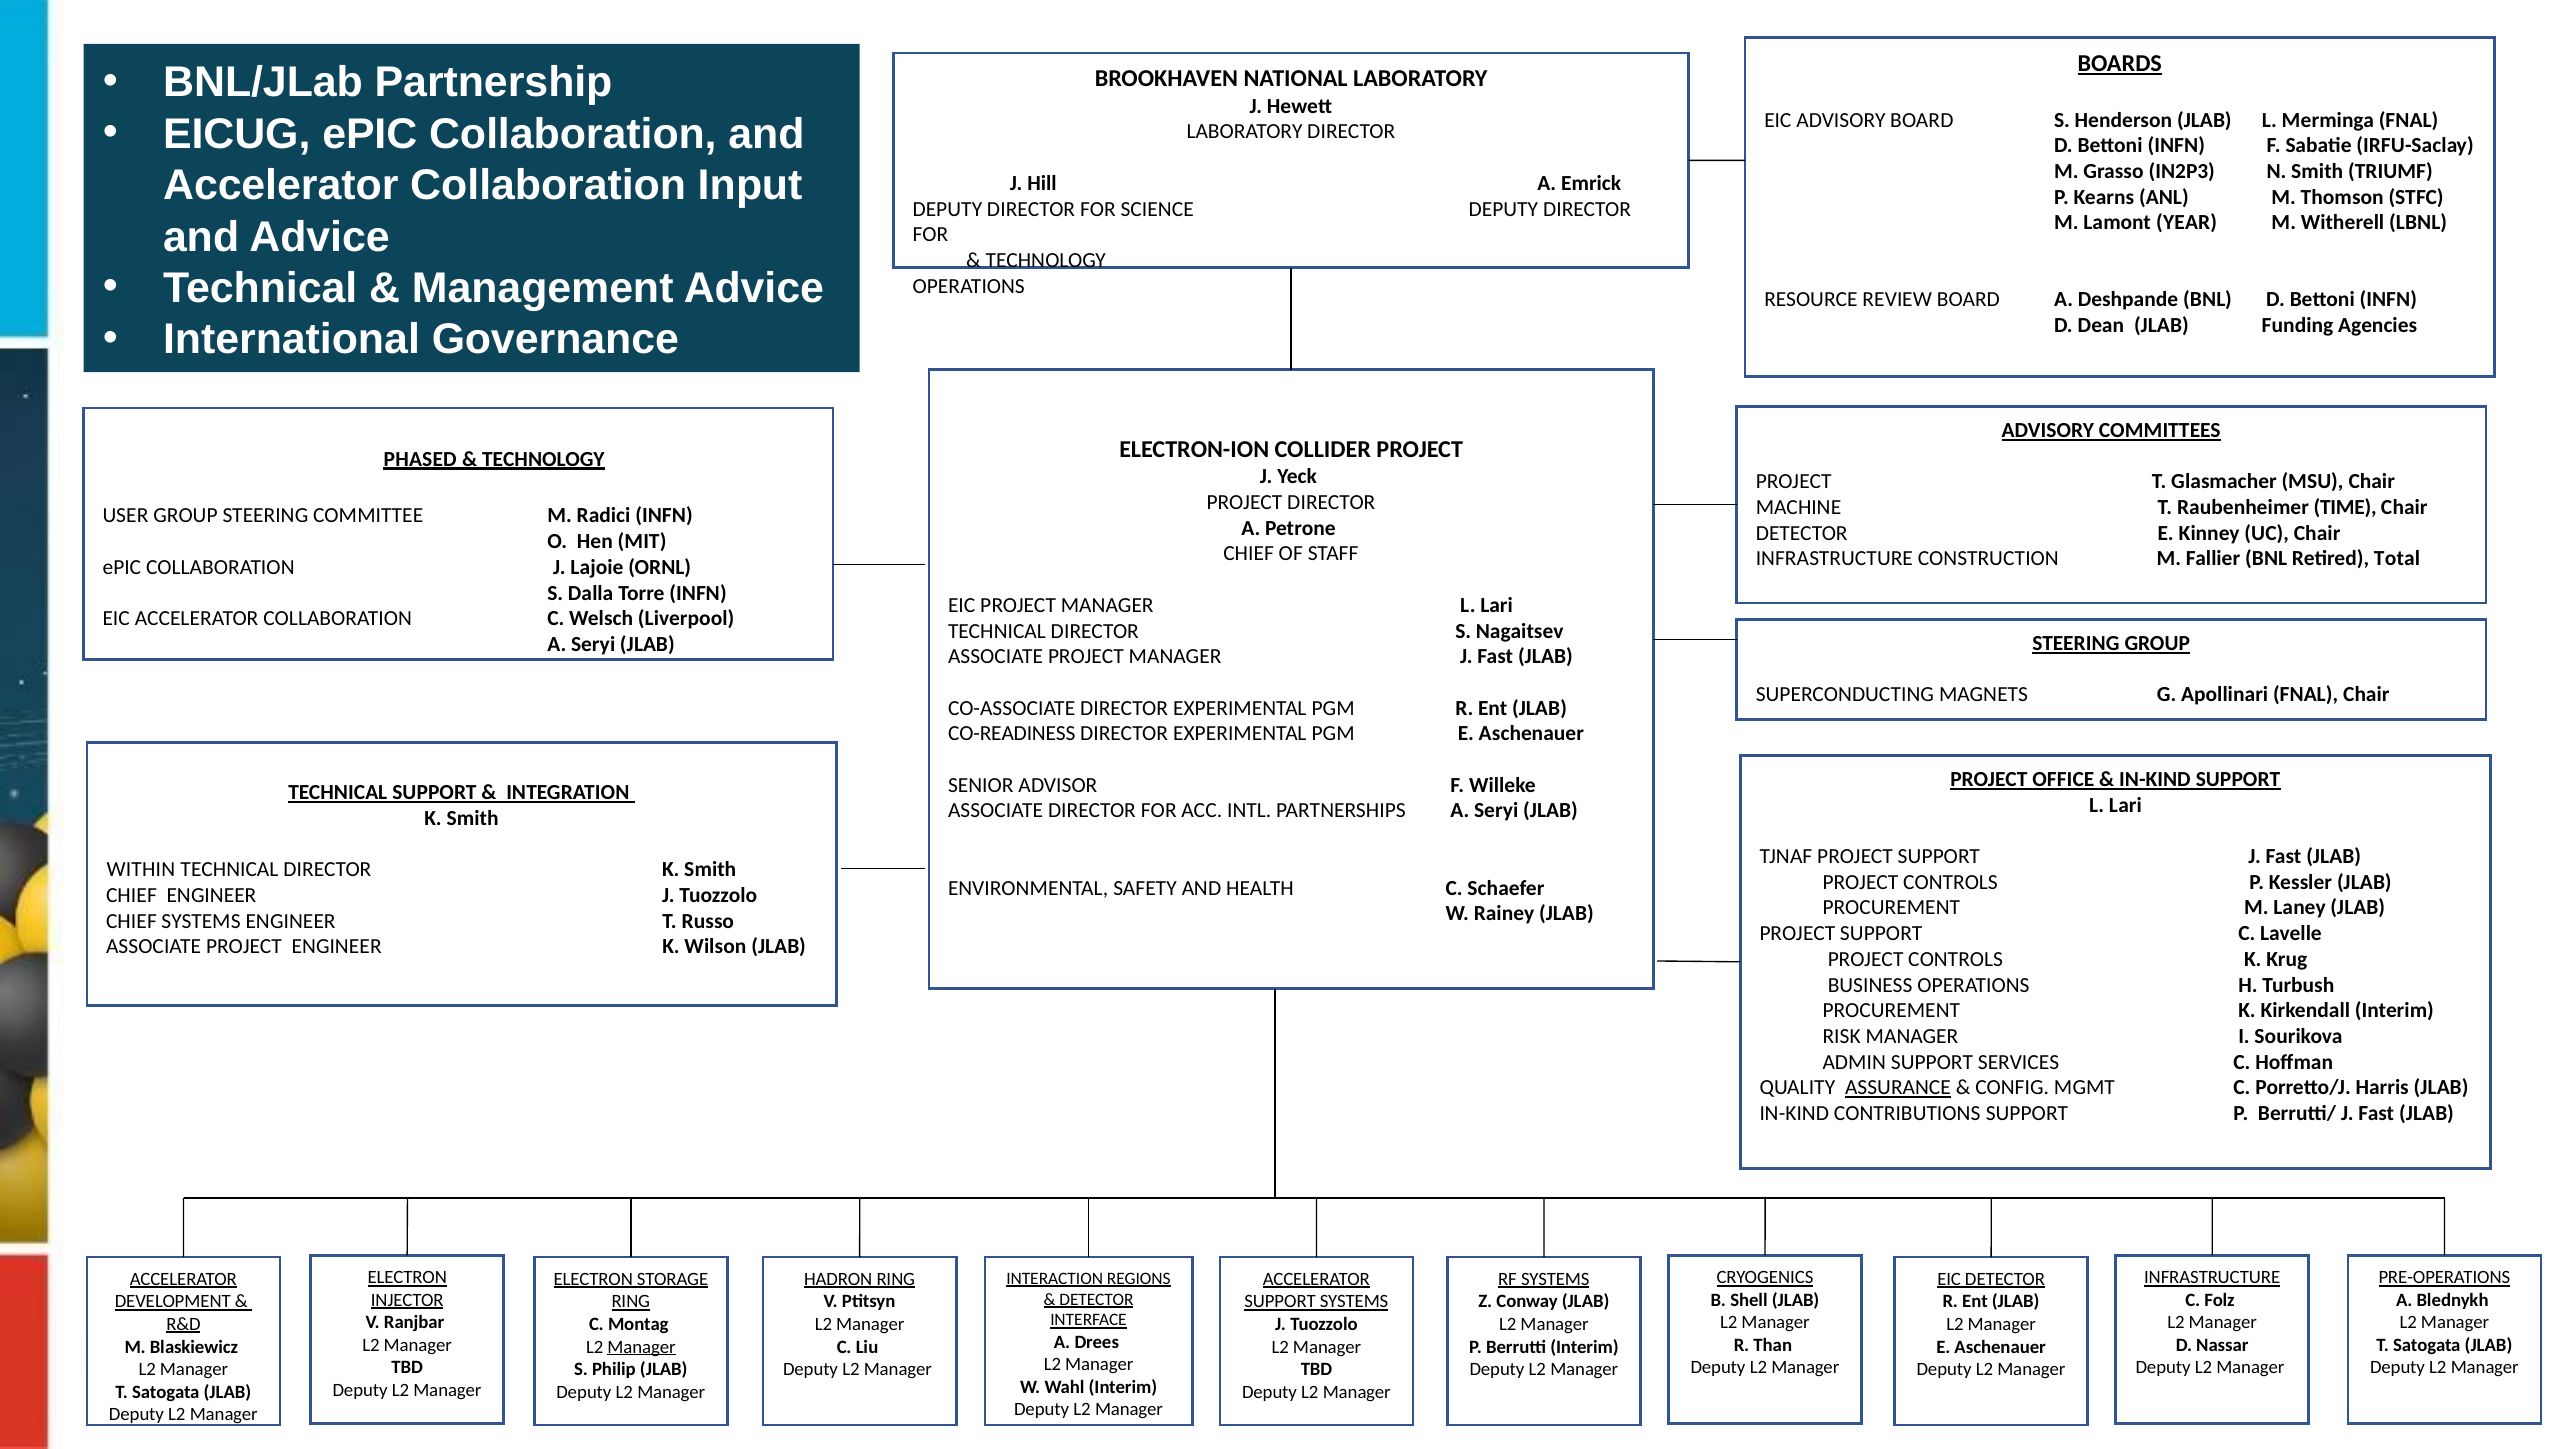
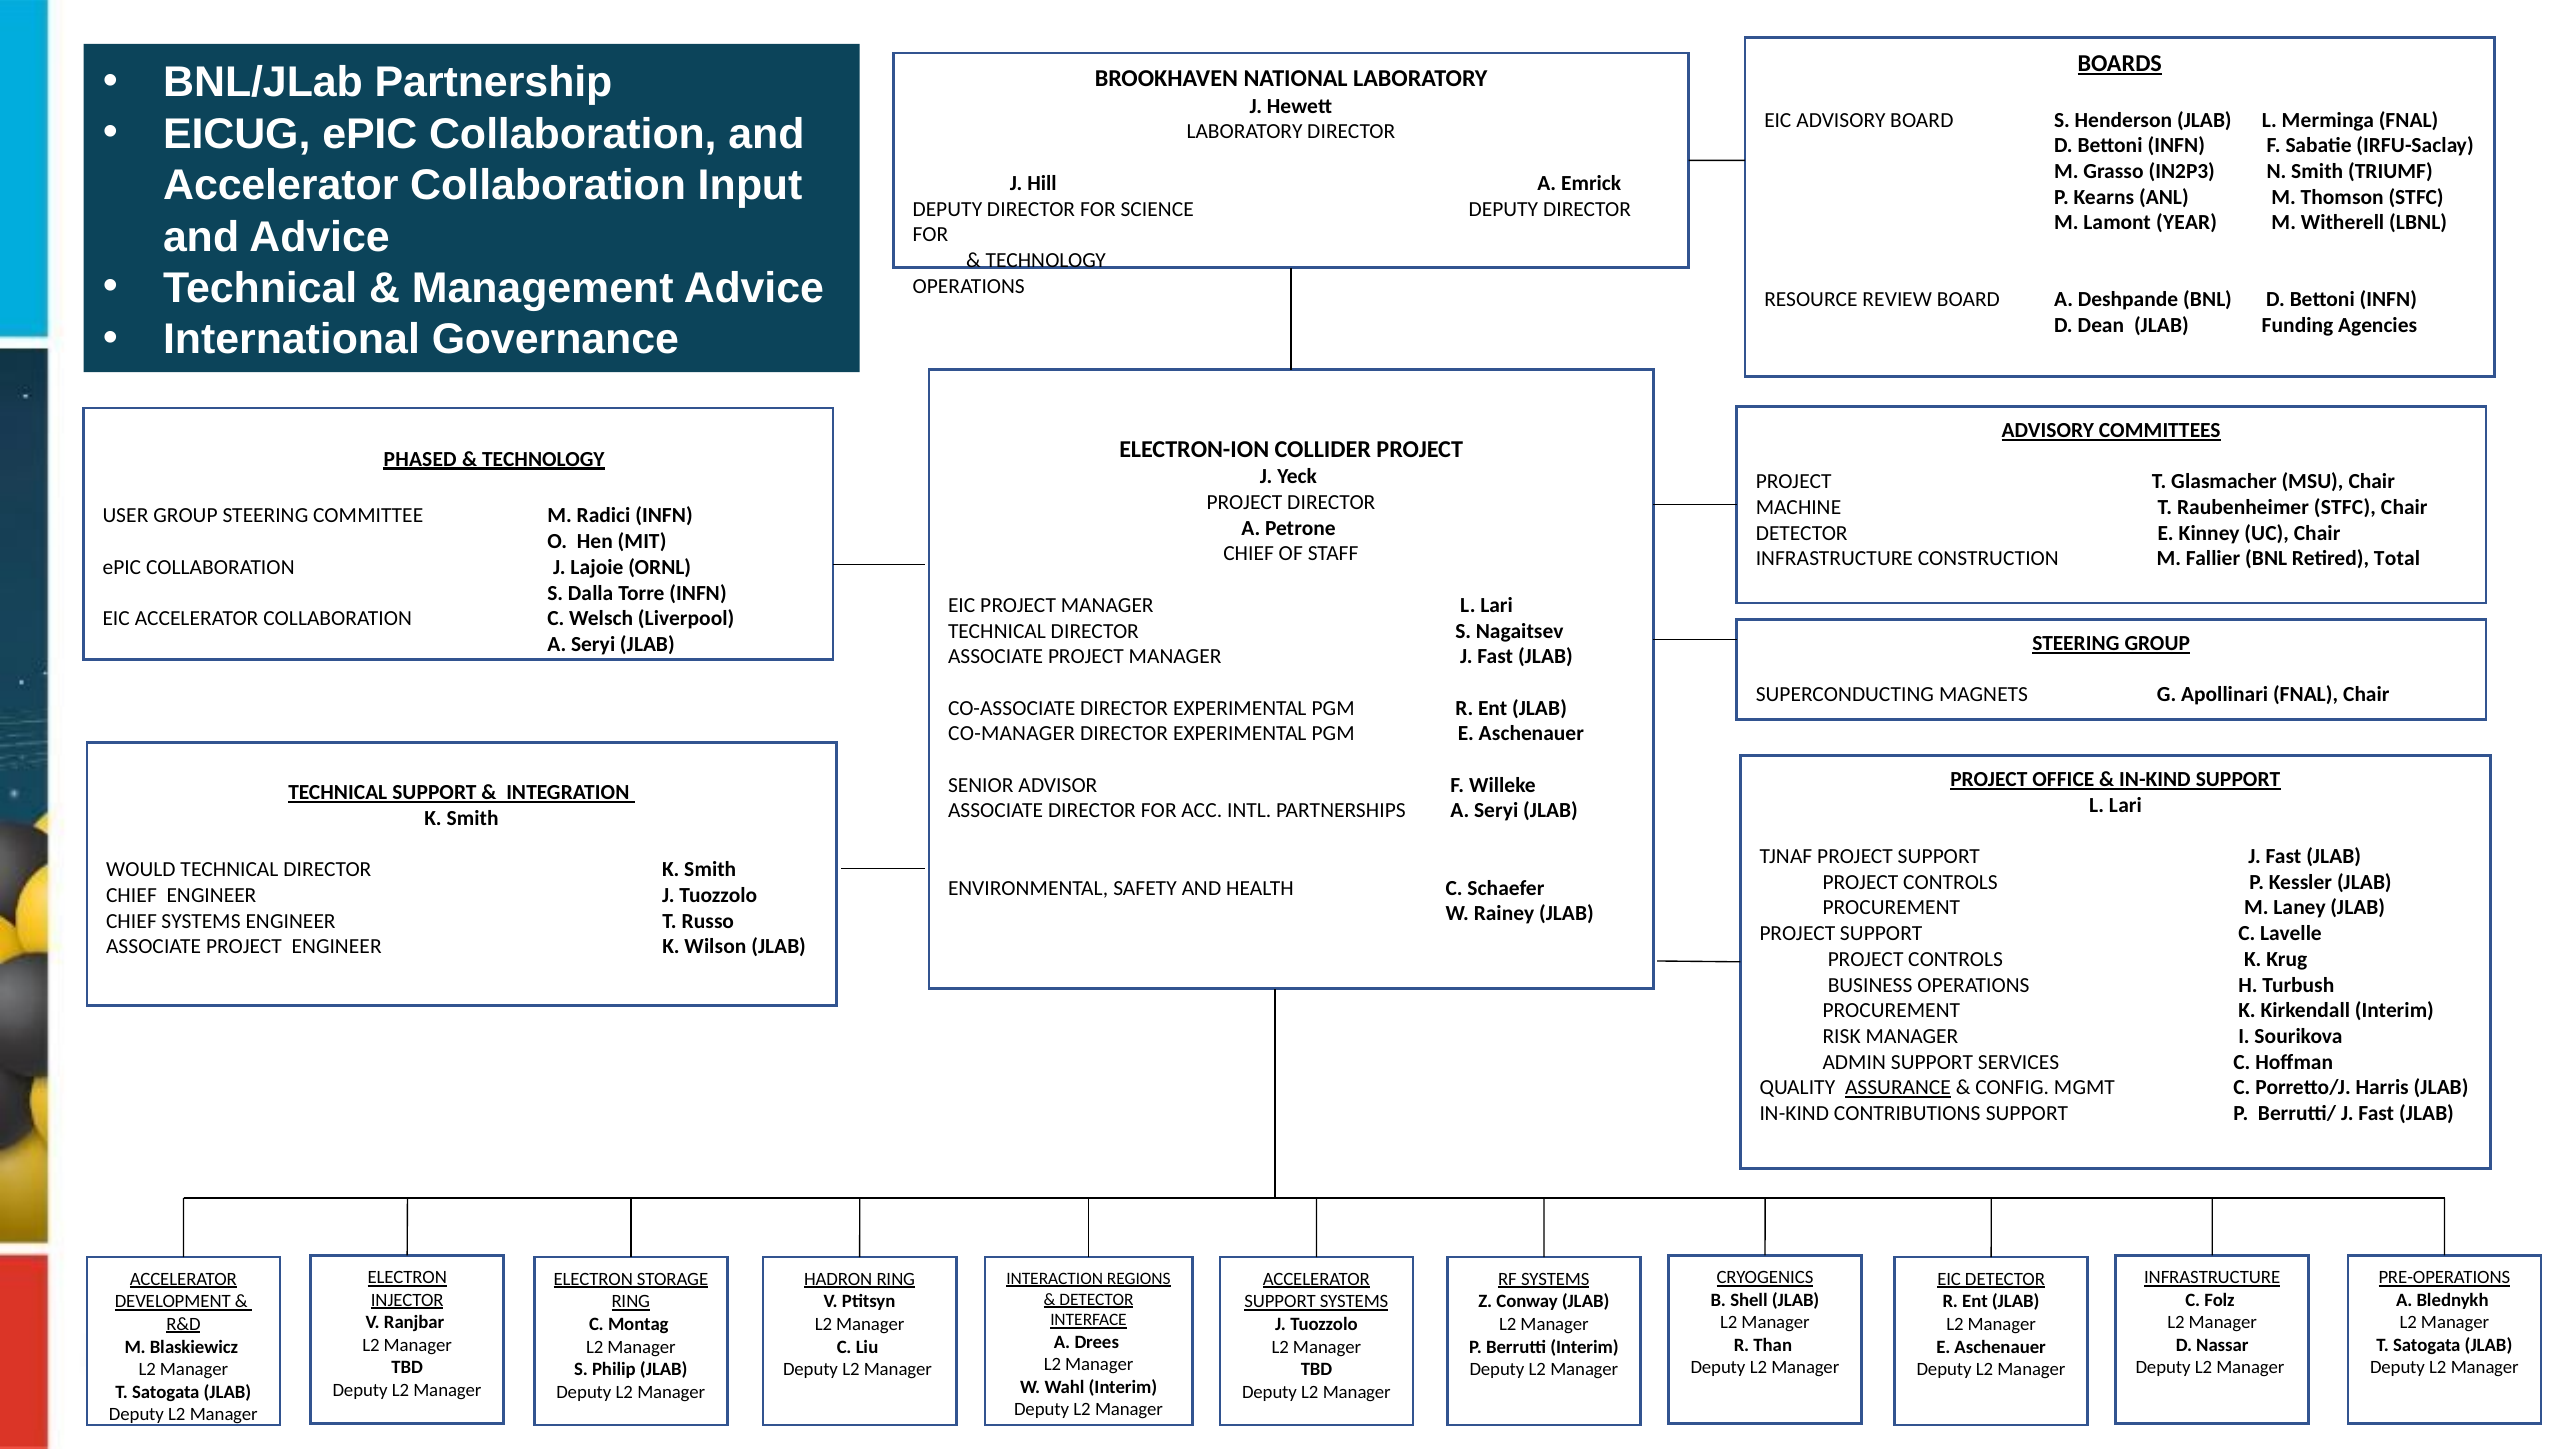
Raubenheimer TIME: TIME -> STFC (2345, 507)
CO-READINESS: CO-READINESS -> CO-MANAGER (1012, 734)
WITHIN: WITHIN -> WOULD (141, 870)
Manager underline: present -> none (642, 1347)
